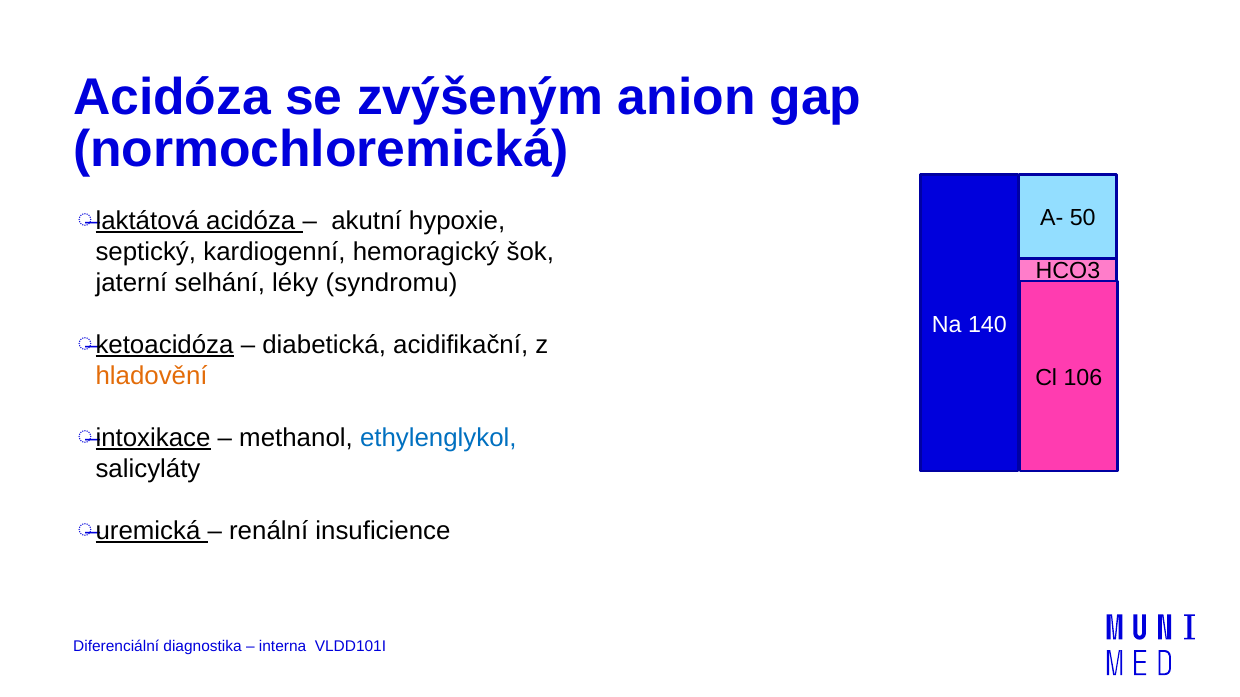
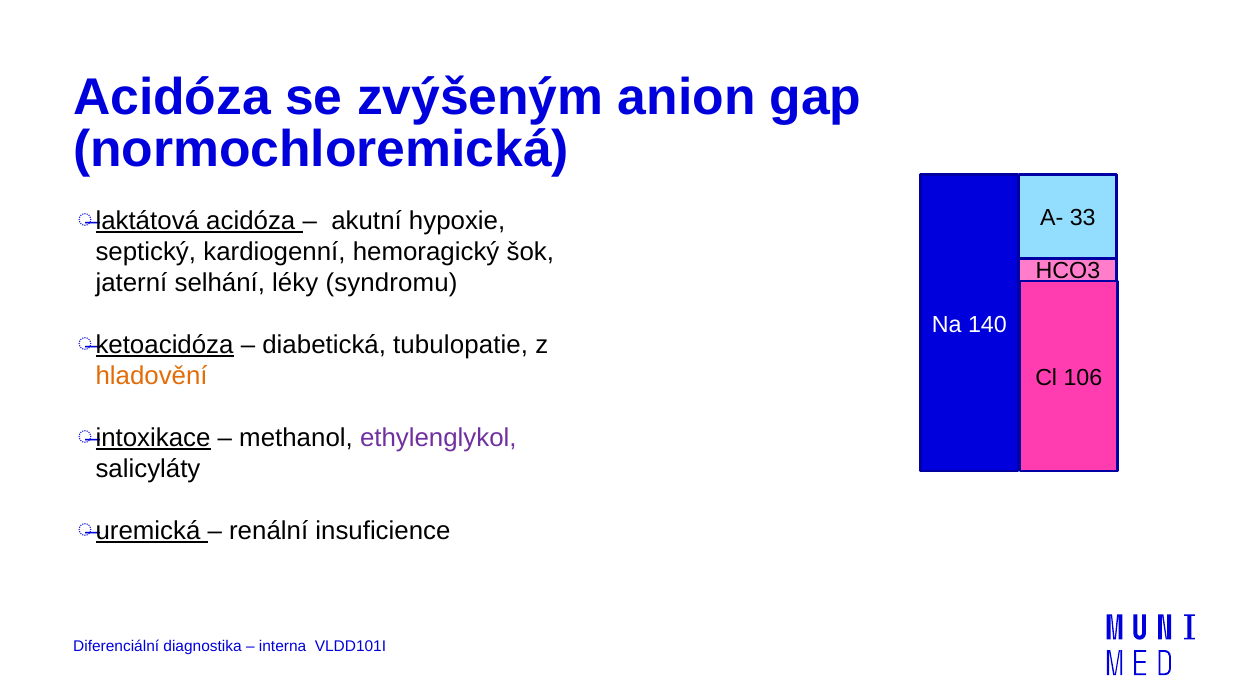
50: 50 -> 33 (1083, 218)
acidifikační: acidifikační -> tubulopatie (461, 345)
ethylenglykol colour: blue -> purple (438, 438)
